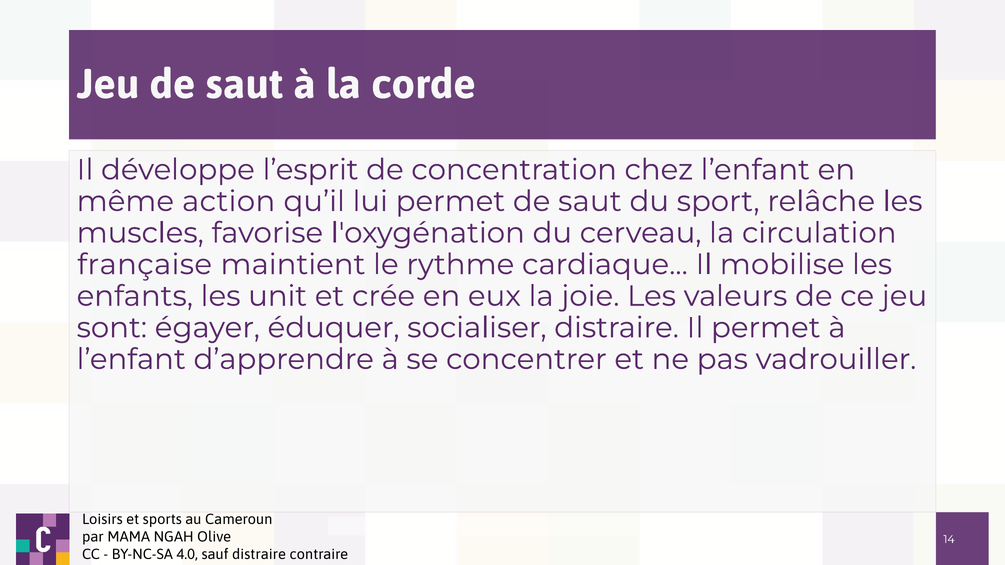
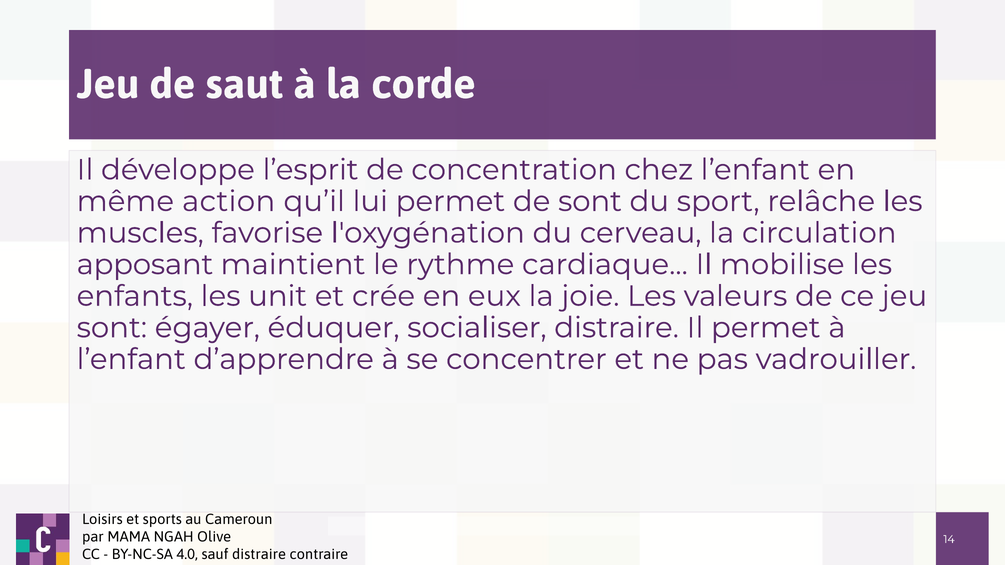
permet de saut: saut -> sont (590, 201)
française: française -> apposant (145, 265)
